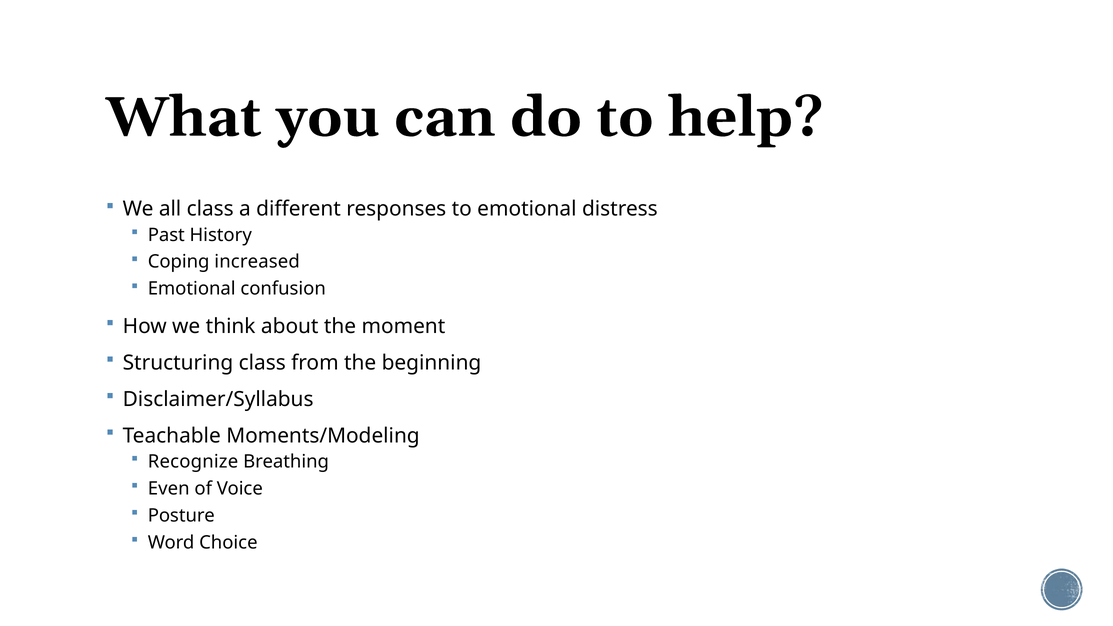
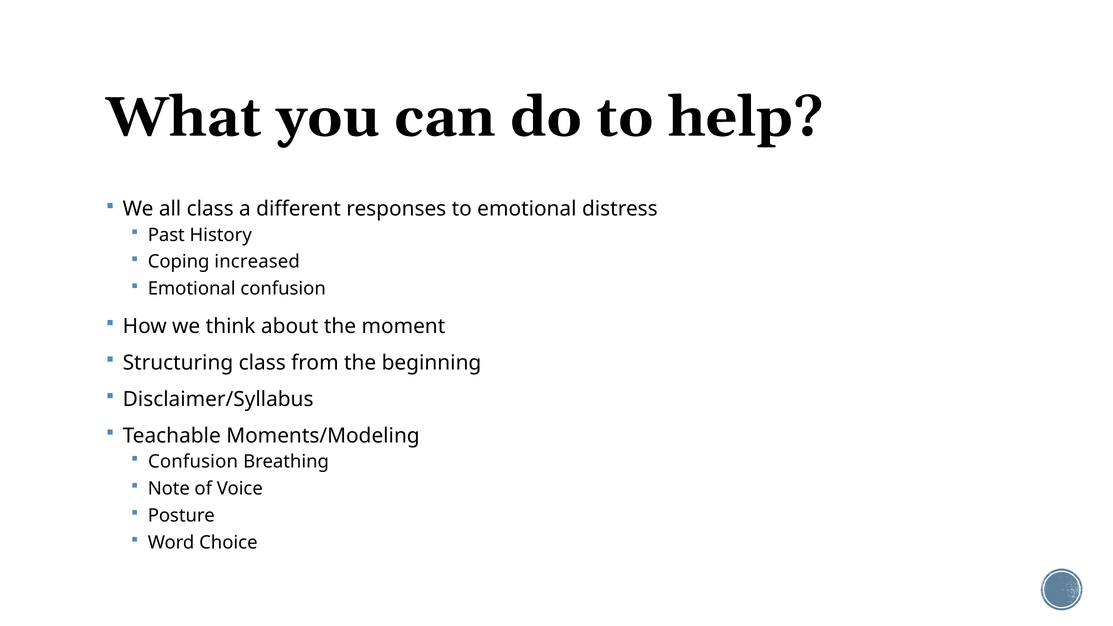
Recognize: Recognize -> Confusion (193, 462)
Even: Even -> Note (169, 489)
